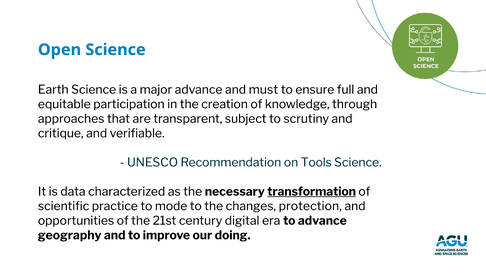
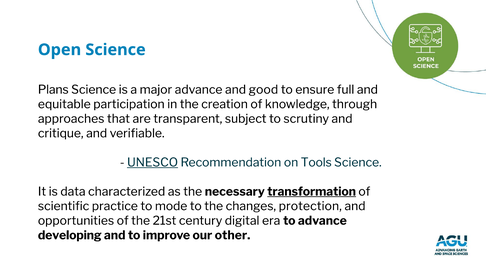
Earth: Earth -> Plans (53, 90)
must: must -> good (263, 90)
UNESCO underline: none -> present (153, 163)
geography: geography -> developing (70, 236)
doing: doing -> other (232, 236)
